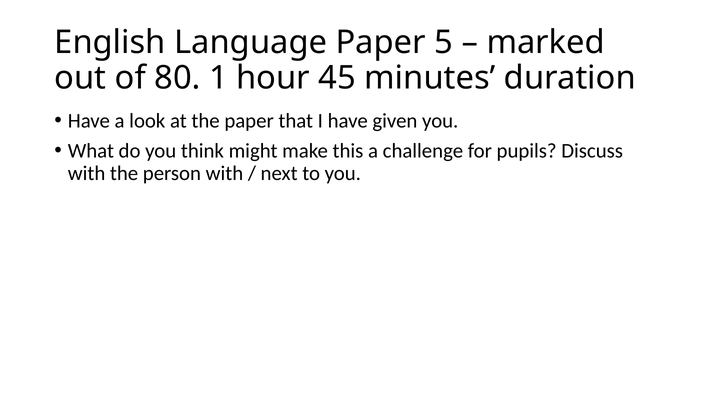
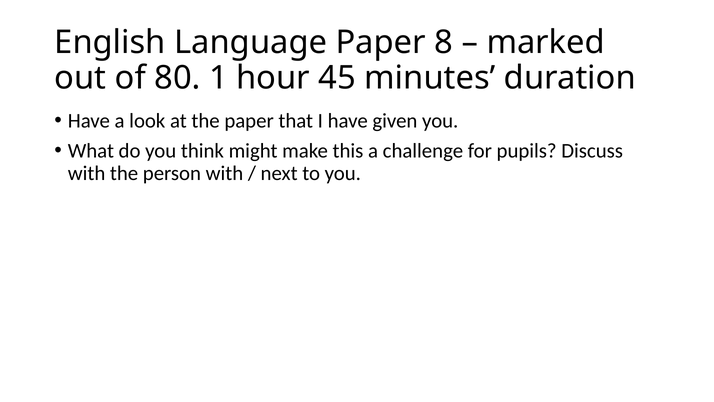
5: 5 -> 8 (444, 42)
